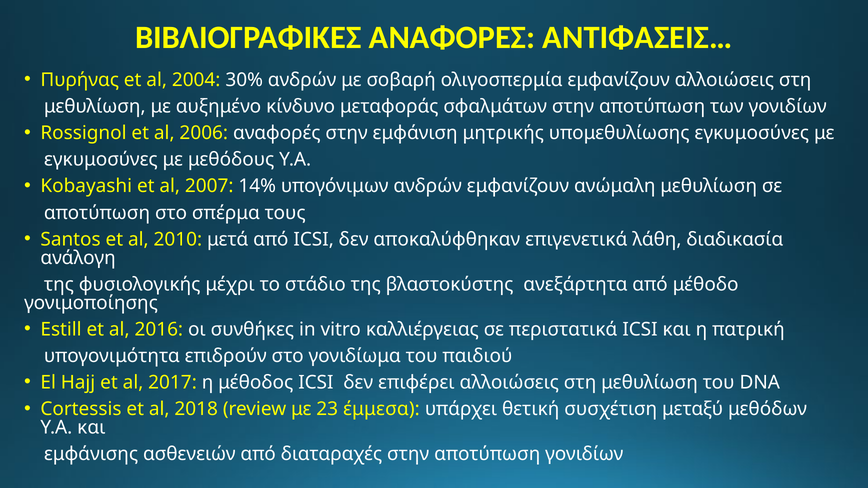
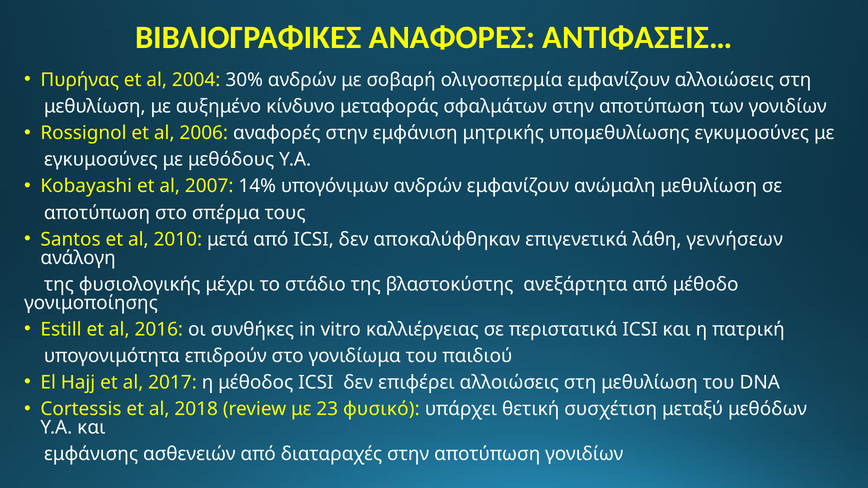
διαδικασία: διαδικασία -> γεννήσεων (735, 239)
έμμεσα: έμμεσα -> φυσικό (381, 409)
